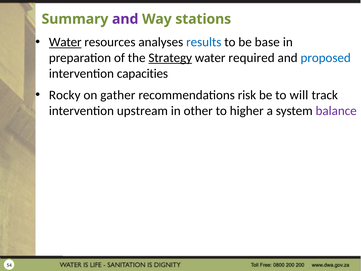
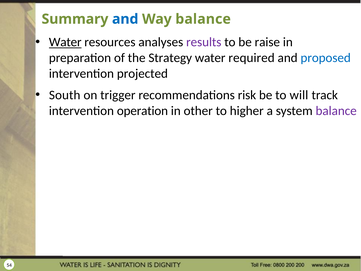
and colour: purple -> blue (125, 19)
Way stations: stations -> balance (203, 19)
results colour: blue -> purple (204, 42)
base: base -> raise (267, 42)
Strategy underline: present -> none (170, 58)
capacities: capacities -> projected (142, 73)
Rocky: Rocky -> South (65, 95)
gather: gather -> trigger (118, 95)
upstream: upstream -> operation (142, 111)
